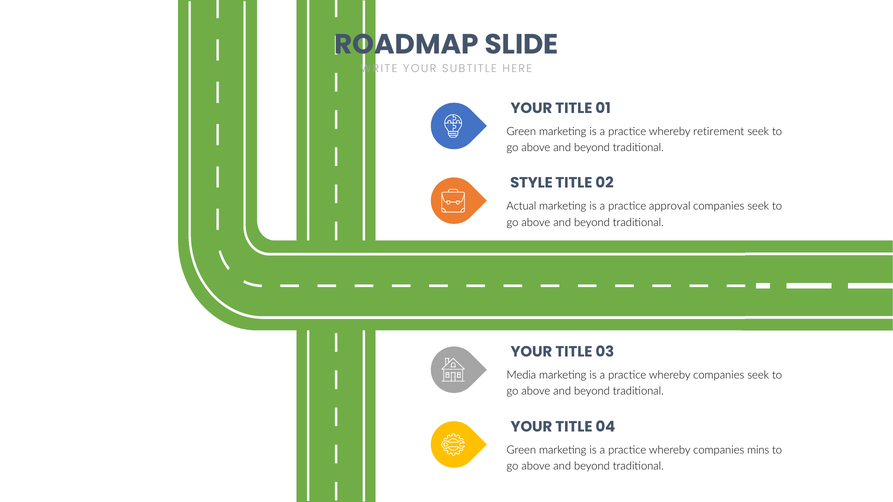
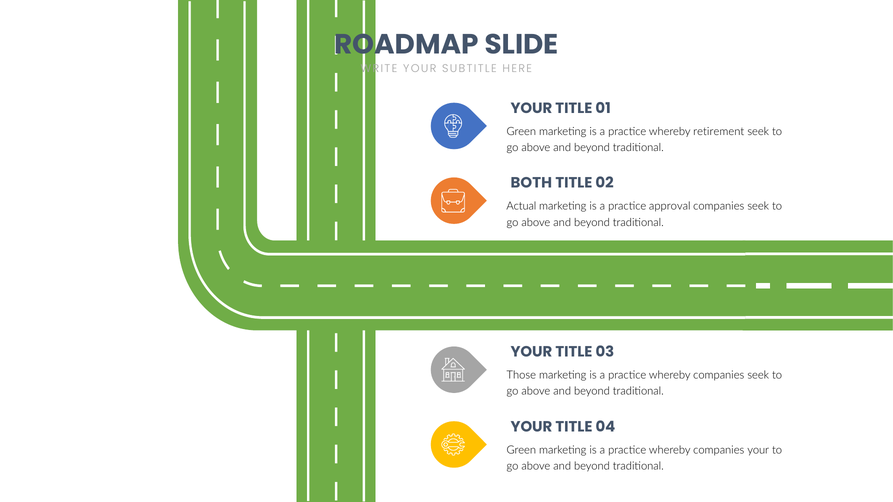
STYLE: STYLE -> BOTH (531, 183)
Media: Media -> Those (521, 375)
companies mins: mins -> your (758, 450)
